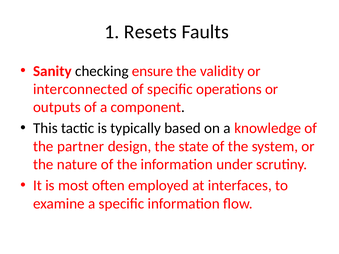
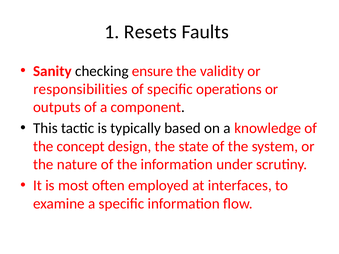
interconnected: interconnected -> responsibilities (80, 89)
partner: partner -> concept (81, 146)
